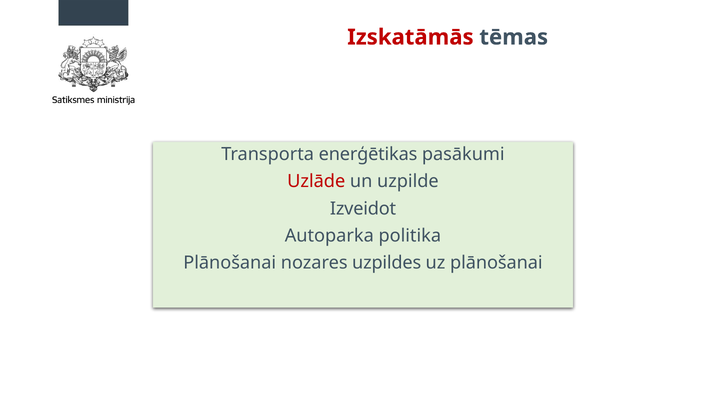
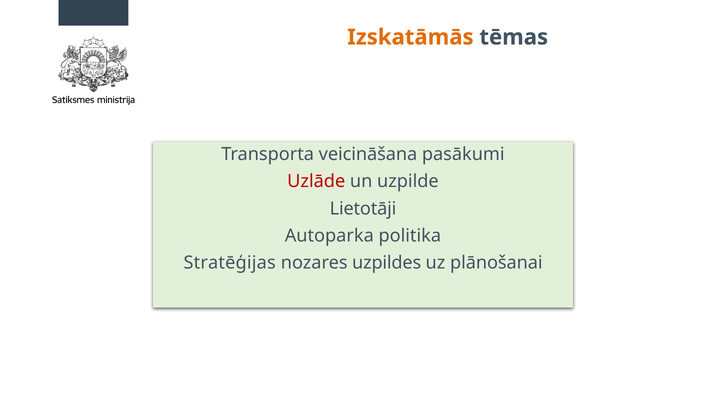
Izskatāmās colour: red -> orange (410, 37)
enerģētikas: enerģētikas -> veicināšana (368, 154)
Izveidot: Izveidot -> Lietotāji (363, 209)
Plānošanai: Plānošanai -> Stratēģijas (230, 263)
